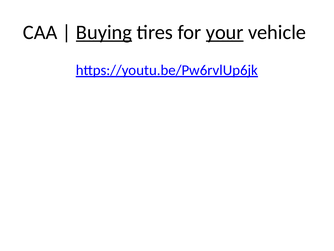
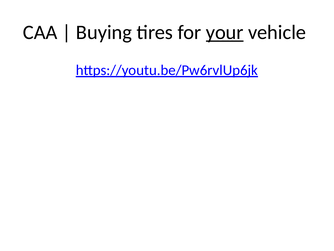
Buying underline: present -> none (104, 32)
